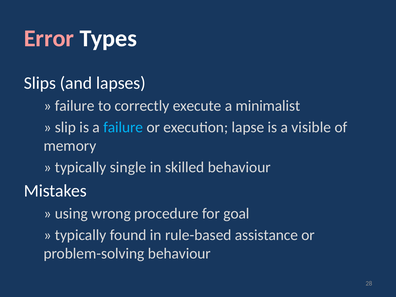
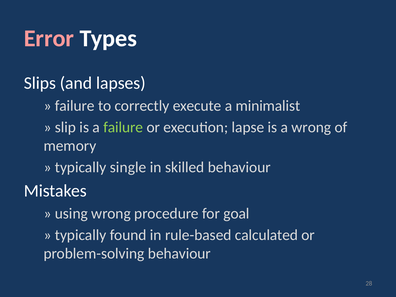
failure colour: light blue -> light green (123, 127)
a visible: visible -> wrong (311, 127)
assistance: assistance -> calculated (266, 235)
